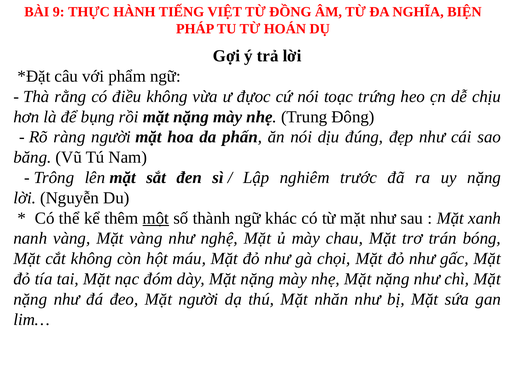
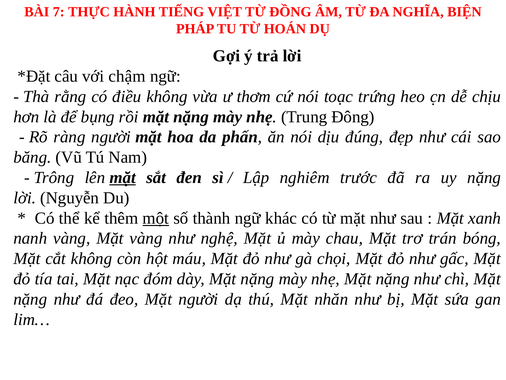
9: 9 -> 7 (59, 12)
phẩm: phẩm -> chậm (127, 76)
đựoc: đựoc -> thơm (254, 96)
mặt underline: none -> present (123, 177)
